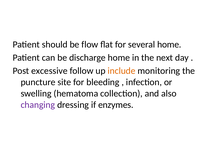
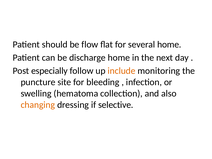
excessive: excessive -> especially (49, 71)
changing colour: purple -> orange (38, 105)
enzymes: enzymes -> selective (116, 105)
